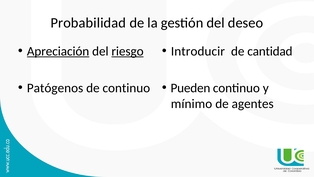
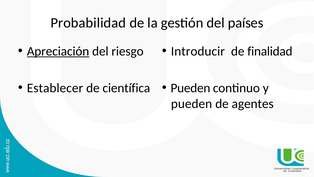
deseo: deseo -> países (246, 23)
riesgo underline: present -> none (128, 51)
cantidad: cantidad -> finalidad (270, 51)
Patógenos: Patógenos -> Establecer (55, 88)
de continuo: continuo -> científica (126, 88)
mínimo: mínimo -> pueden (192, 103)
